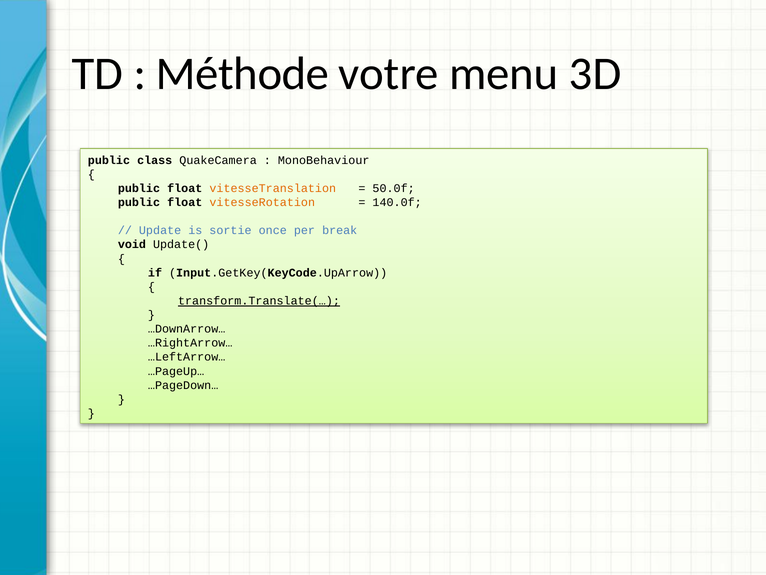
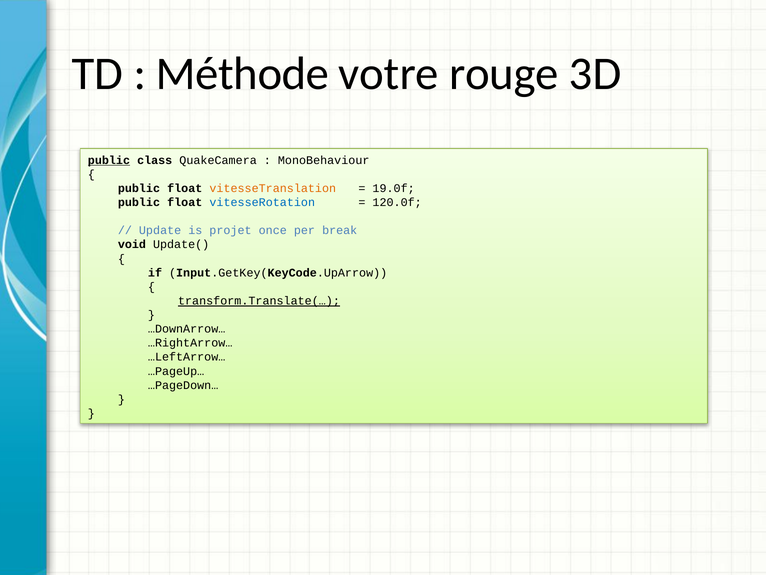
menu: menu -> rouge (504, 74)
public underline: none -> present (109, 160)
50.0f: 50.0f -> 19.0f (394, 188)
vitesseRotation colour: orange -> blue (262, 202)
140.0f: 140.0f -> 120.0f (397, 202)
sortie: sortie -> projet (230, 230)
